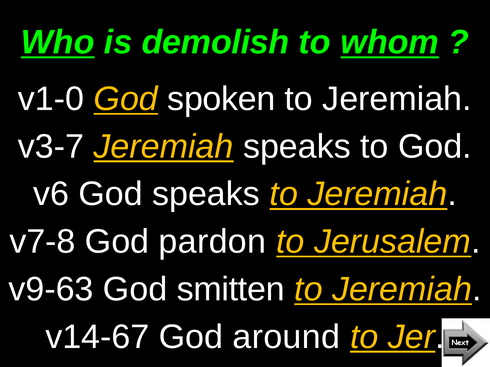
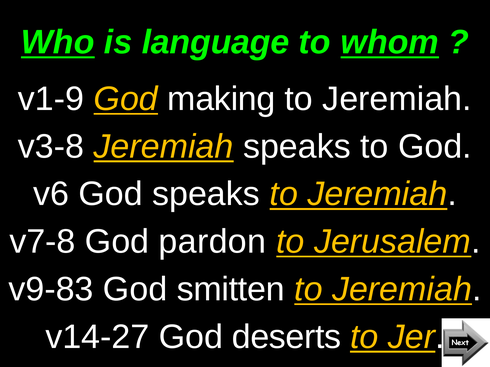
demolish: demolish -> language (216, 42)
v1-0: v1-0 -> v1-9 (51, 99)
spoken: spoken -> making (221, 99)
v3-7: v3-7 -> v3-8 (51, 147)
v9-63: v9-63 -> v9-83 (51, 290)
v14-67: v14-67 -> v14-27 (97, 337)
around: around -> deserts (287, 337)
